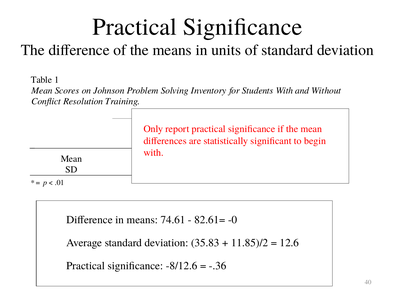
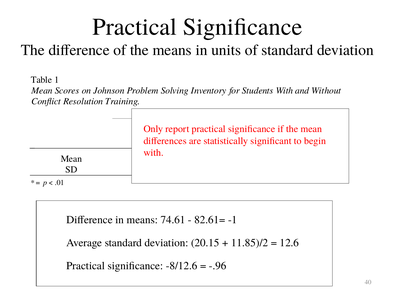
-0: -0 -> -1 (233, 220)
35.83: 35.83 -> 20.15 (205, 243)
-.36: -.36 -> -.96 (218, 266)
